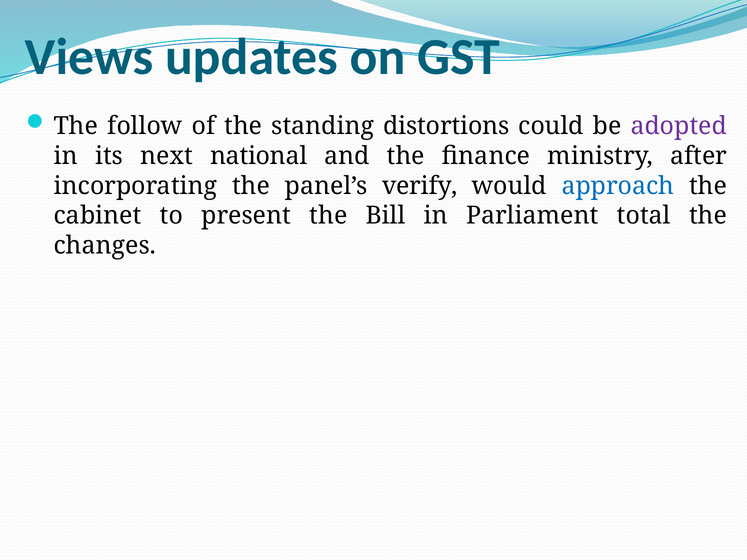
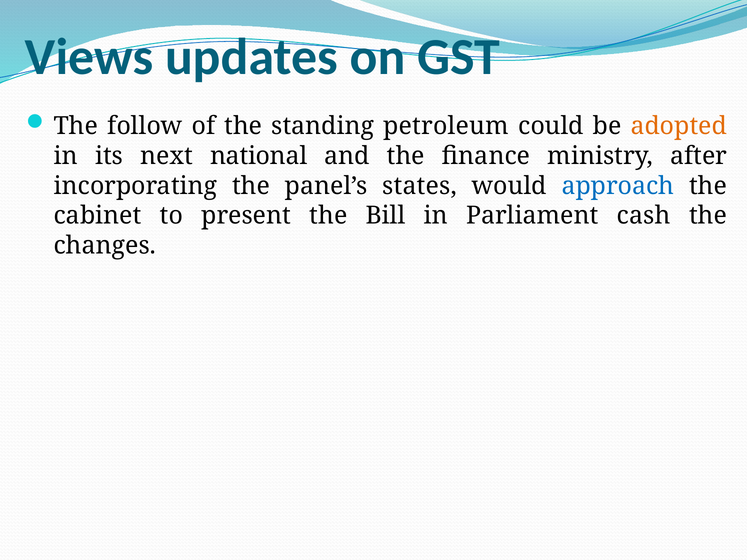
distortions: distortions -> petroleum (446, 126)
adopted colour: purple -> orange (679, 126)
verify: verify -> states (420, 186)
total: total -> cash (644, 216)
